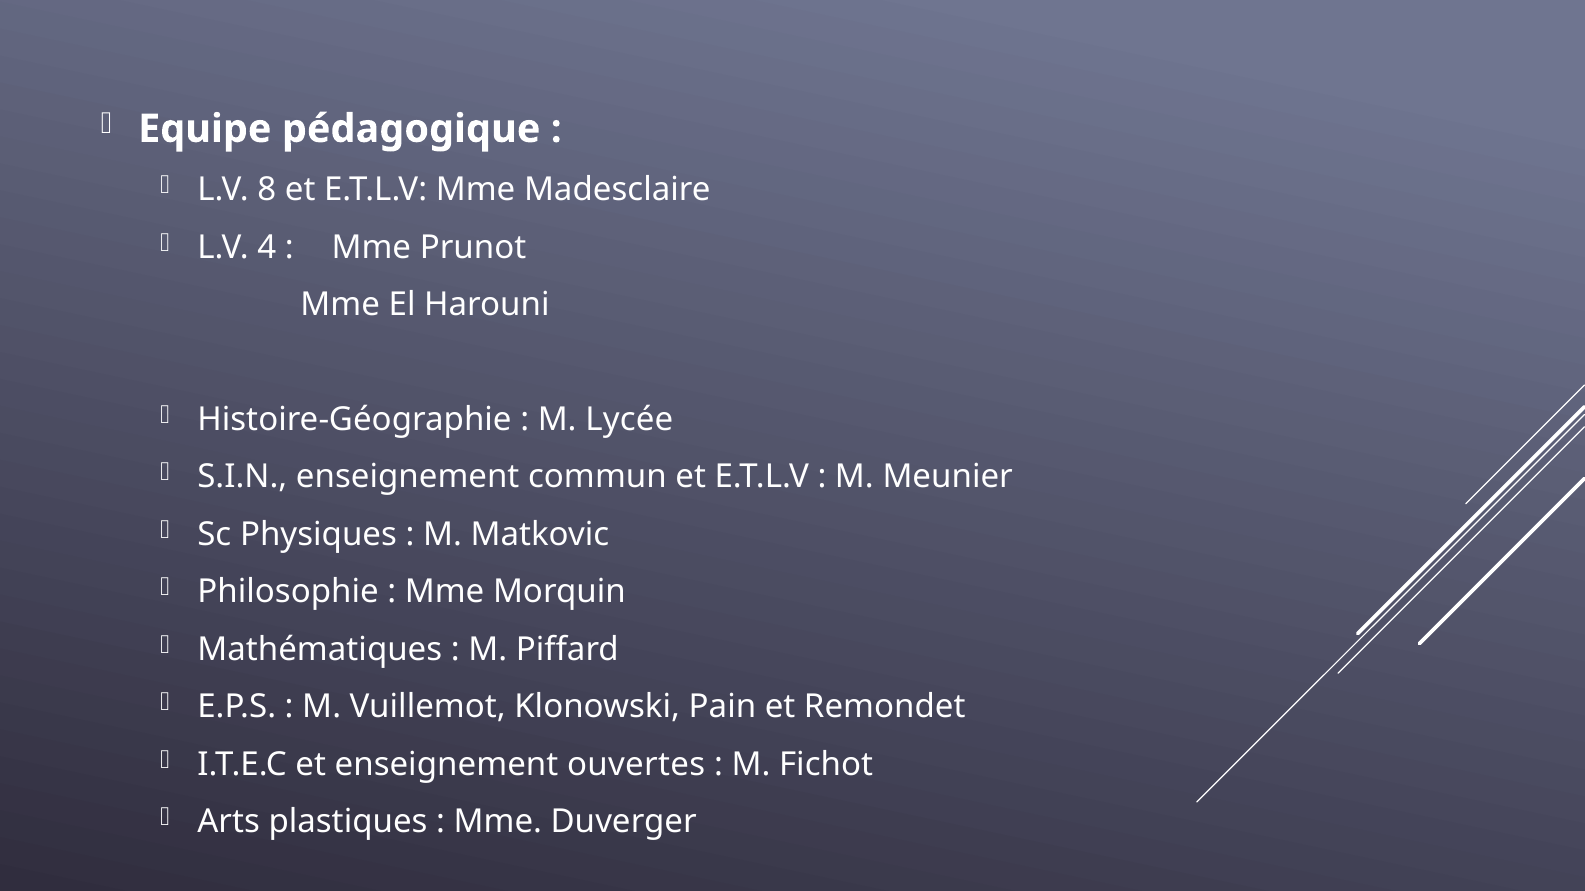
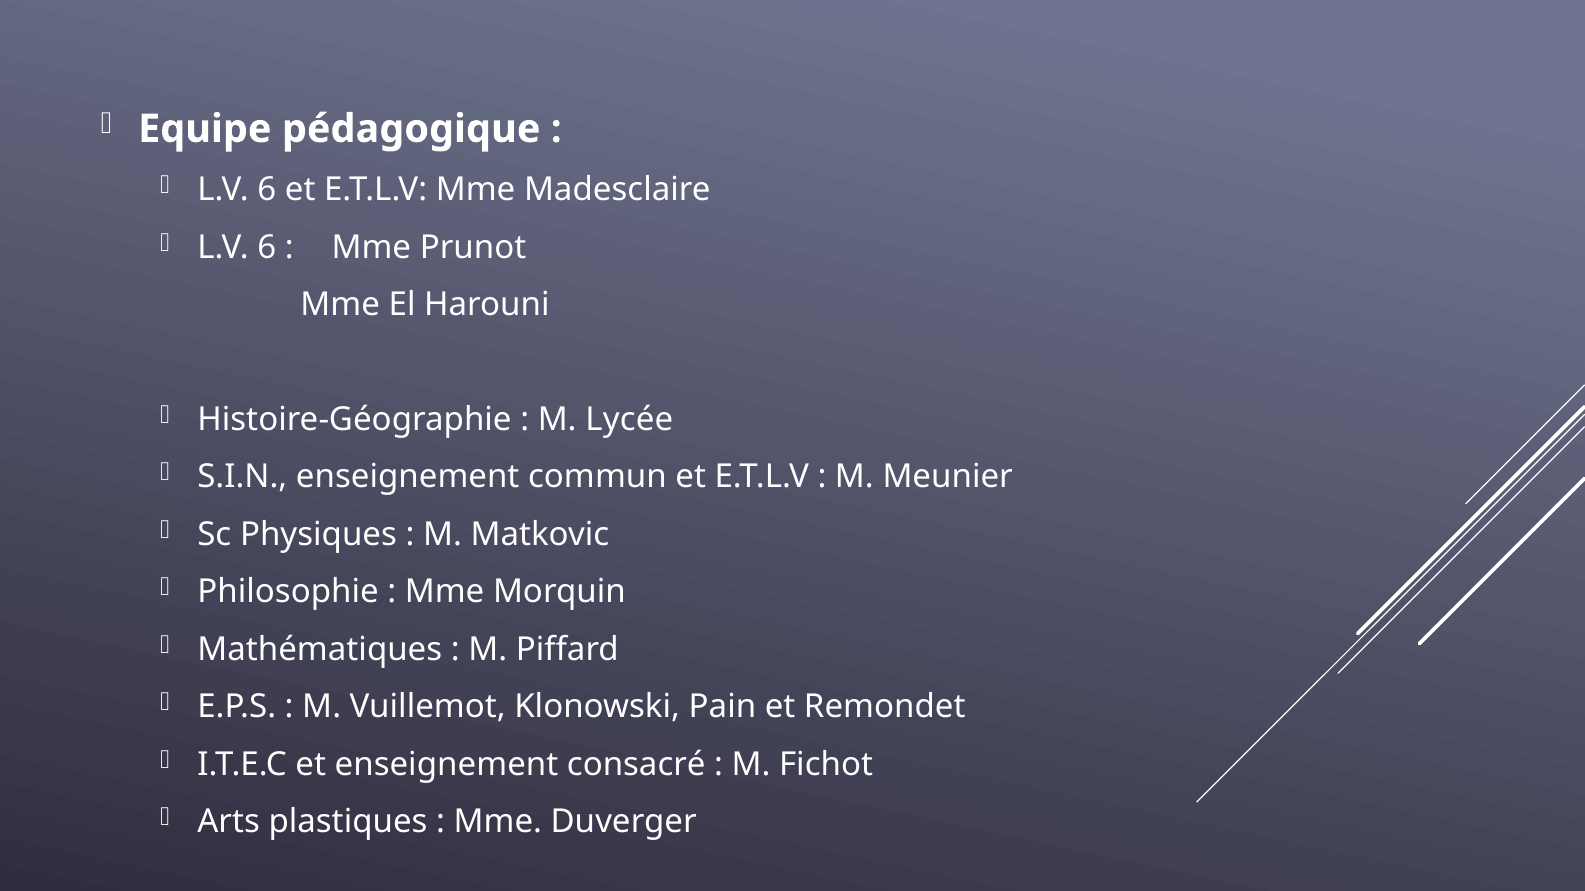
8: 8 -> 6 (267, 190)
4: 4 -> 6 (267, 247)
ouvertes: ouvertes -> consacré (636, 765)
